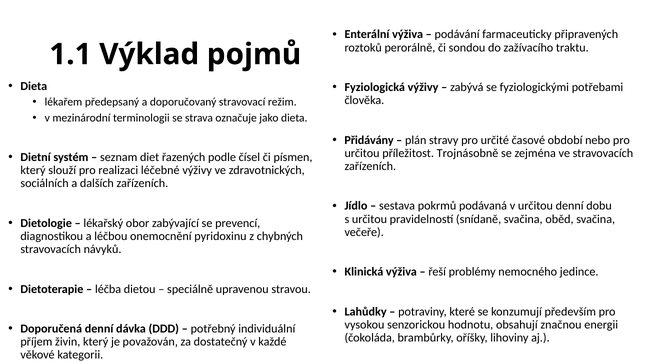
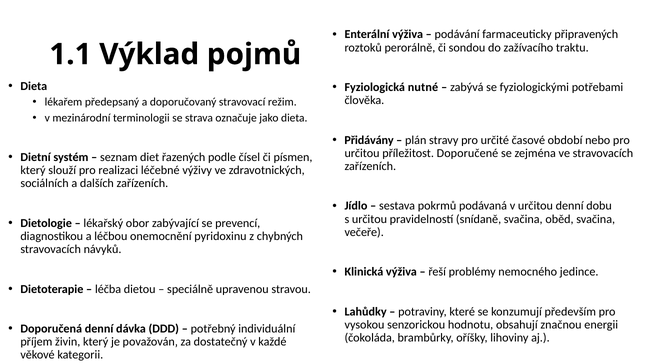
Fyziologická výživy: výživy -> nutné (423, 87)
Trojnásobně: Trojnásobně -> Doporučené (467, 153)
